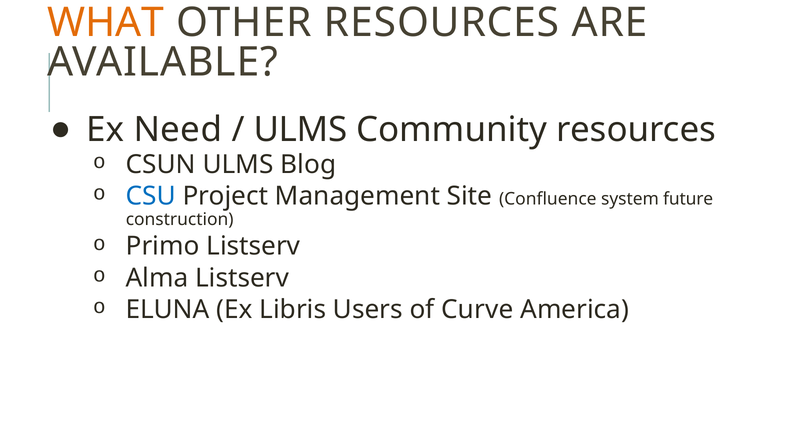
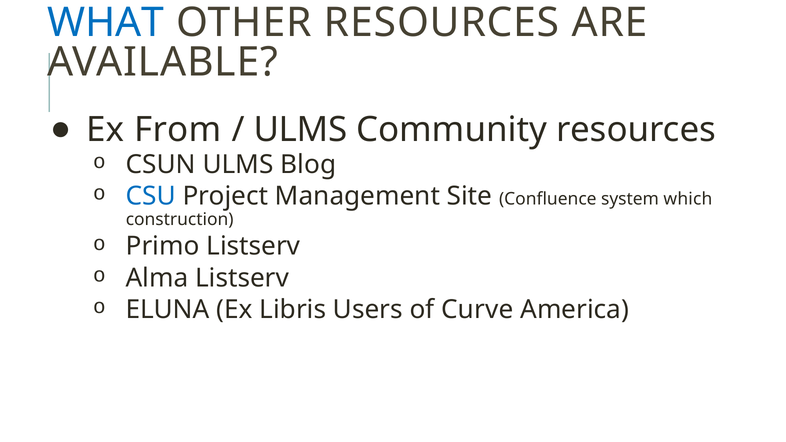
WHAT colour: orange -> blue (106, 23)
Need: Need -> From (178, 130)
future: future -> which (688, 199)
